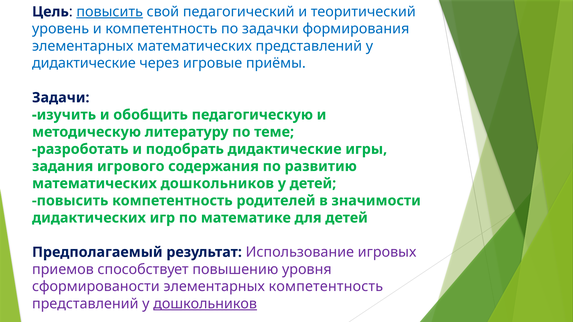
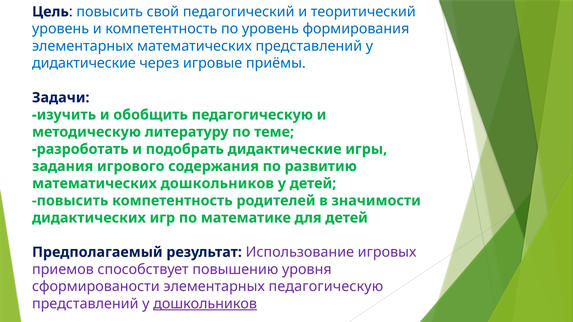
повысить underline: present -> none (110, 12)
по задачки: задачки -> уровень (270, 29)
элементарных компетентность: компетентность -> педагогическую (326, 287)
